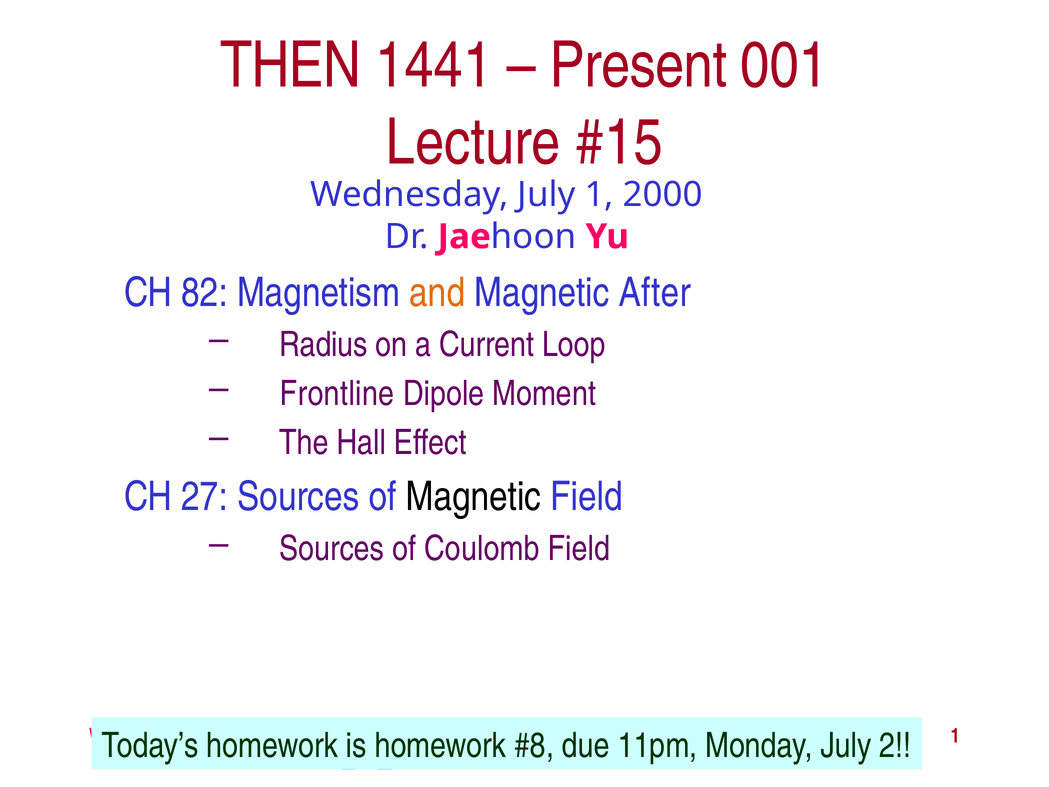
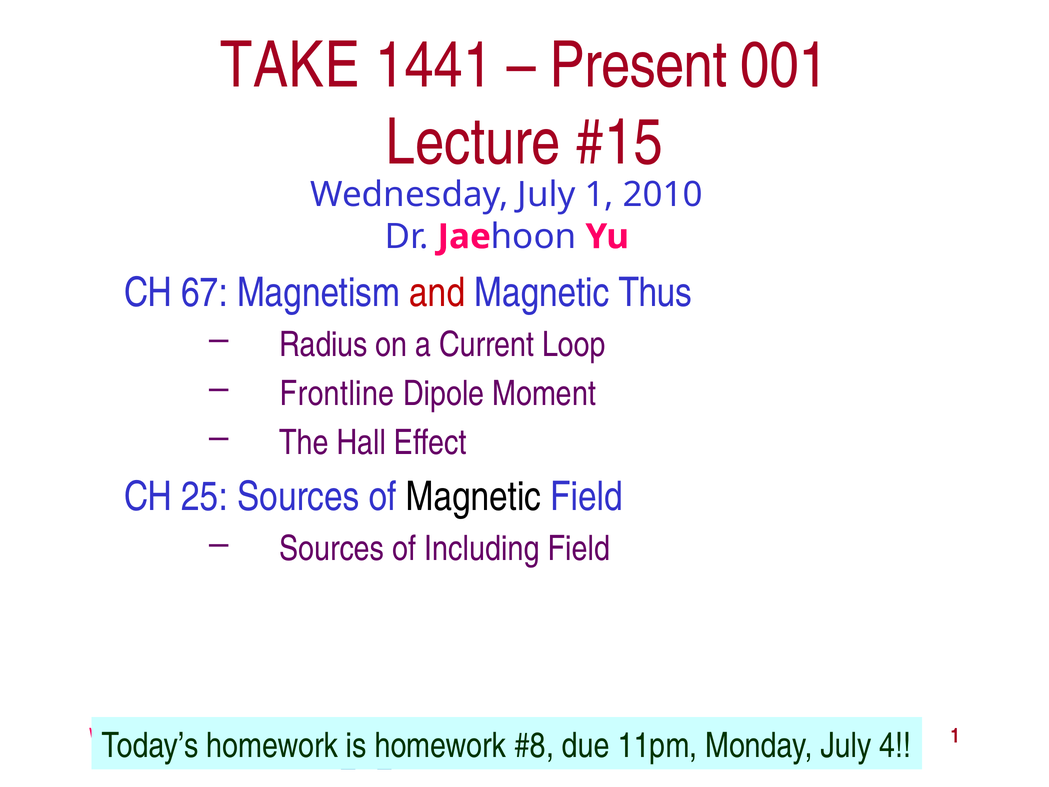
THEN: THEN -> TAKE (290, 66)
2000: 2000 -> 2010 (663, 195)
82: 82 -> 67 (205, 292)
and colour: orange -> red (437, 292)
After: After -> Thus (655, 292)
27: 27 -> 25 (205, 496)
Coulomb: Coulomb -> Including (482, 549)
2: 2 -> 4 (895, 745)
